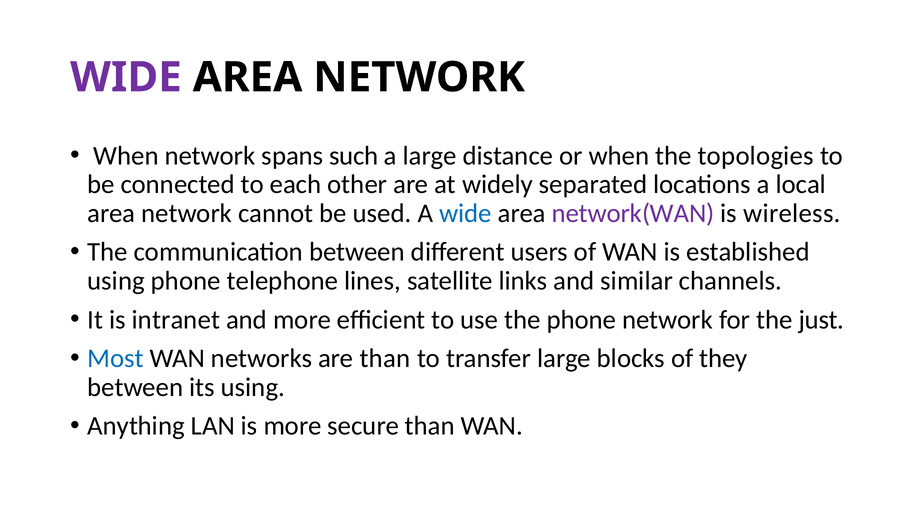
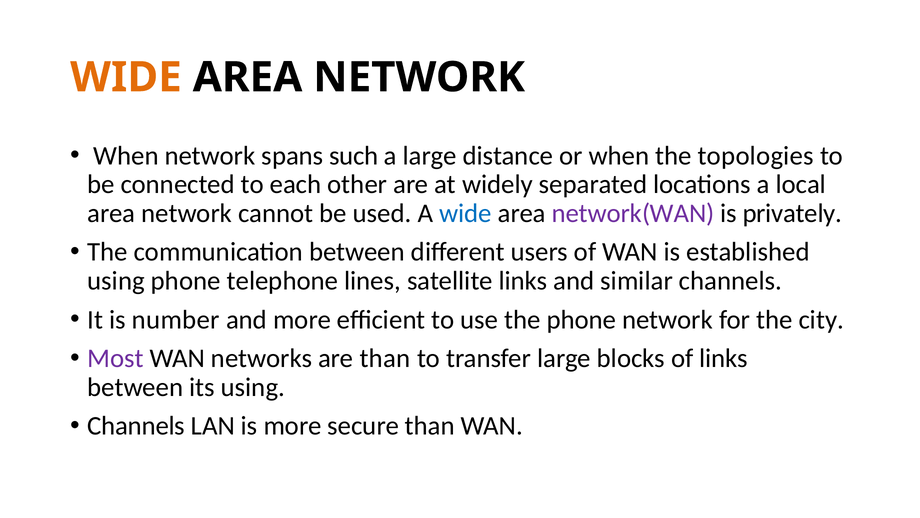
WIDE colour: purple -> orange (126, 77)
wireless: wireless -> privately (792, 213)
intranet: intranet -> number (176, 319)
just: just -> city (821, 319)
Most colour: blue -> purple (116, 358)
of they: they -> links (723, 358)
Anything: Anything -> Channels (136, 425)
